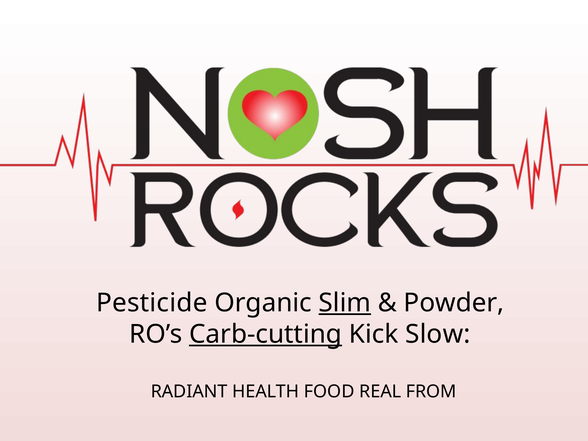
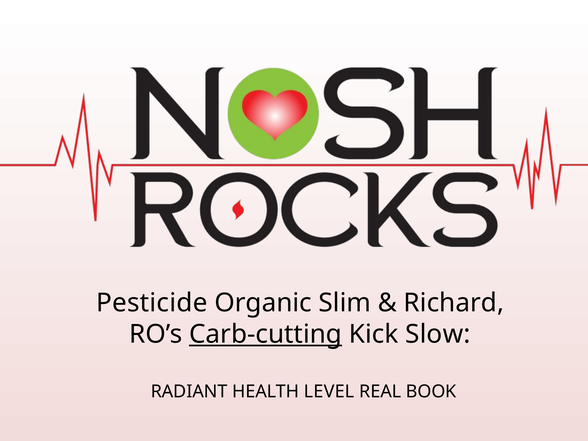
Slim underline: present -> none (345, 303)
Powder: Powder -> Richard (454, 303)
FOOD: FOOD -> LEVEL (329, 391)
FROM: FROM -> BOOK (431, 391)
